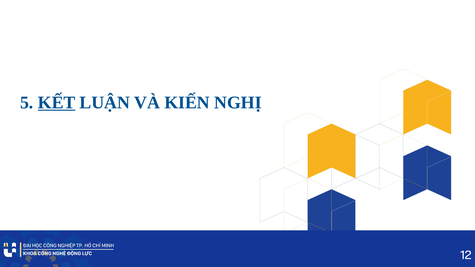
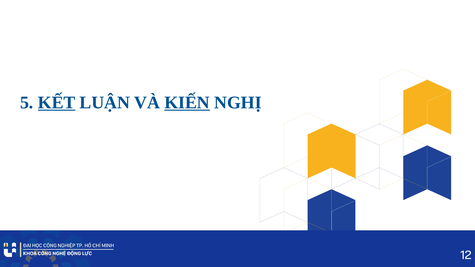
KIẾN underline: none -> present (187, 103)
